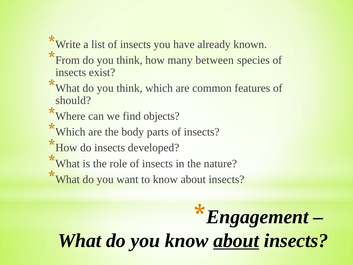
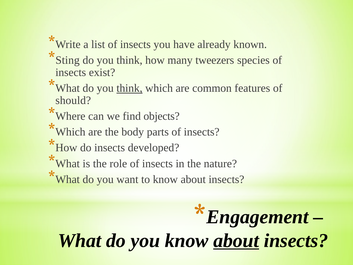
From: From -> Sting (68, 60)
between: between -> tweezers (215, 60)
think underline: none -> present (129, 88)
